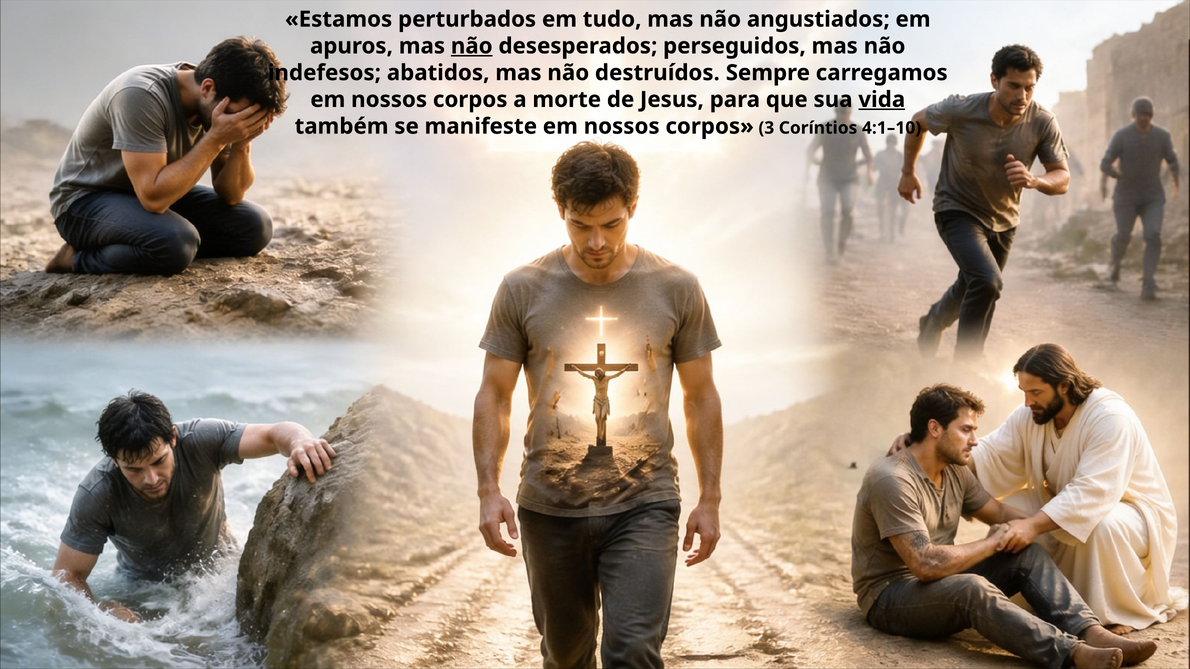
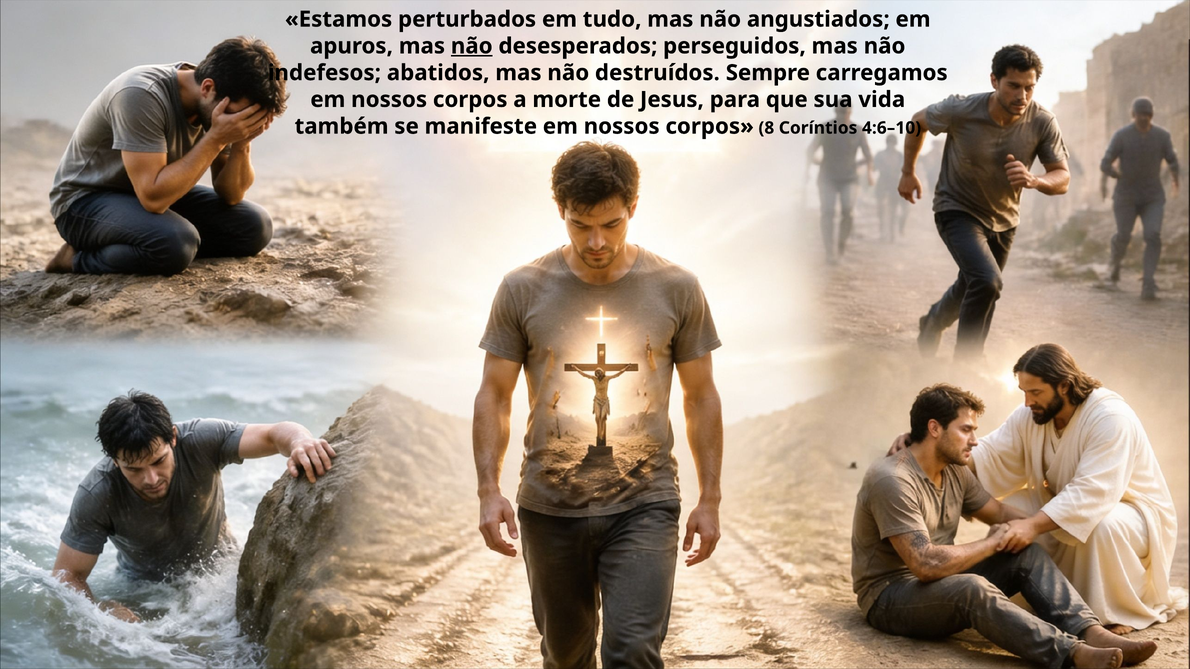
vida underline: present -> none (882, 100)
3: 3 -> 8 (766, 128)
4:1–10: 4:1–10 -> 4:6–10 (892, 128)
